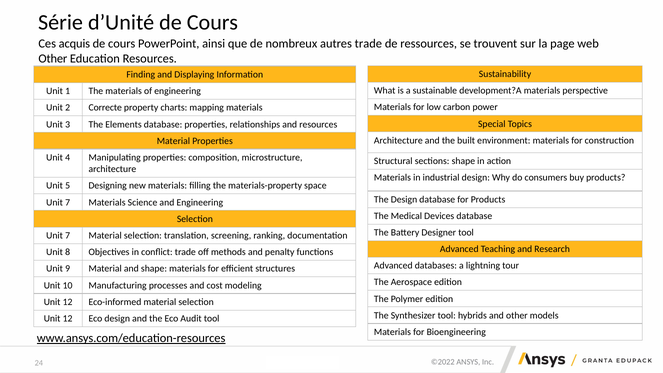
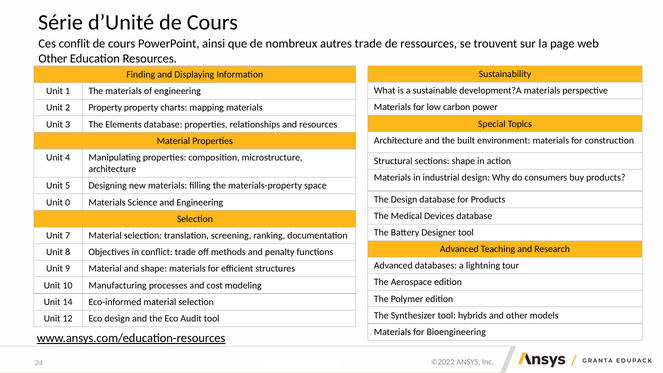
acquis: acquis -> conflit (74, 43)
2 Correcte: Correcte -> Property (105, 108)
7: 7 -> 0 (68, 202)
12: 12 -> 14 (68, 302)
